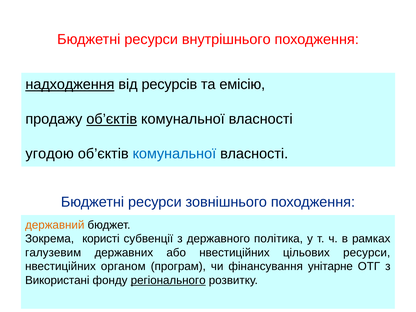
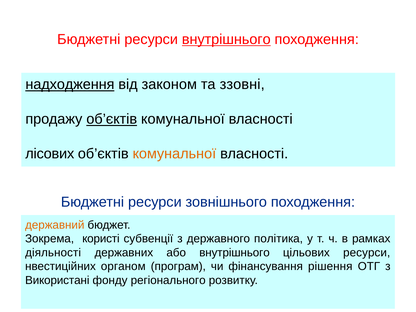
внутрішнього underline: none -> present (226, 40)
ресурсів: ресурсів -> законом (169, 85)
емісію: емісію -> ззовні (242, 85)
угодою: угодою -> лісових (50, 154)
комунальної colour: blue -> orange (174, 154)
галузевим: галузевим -> діяльності (53, 253)
або нвестиційних: нвестиційних -> внутрішнього (234, 253)
унітарне: унітарне -> рішення (330, 267)
регіонального underline: present -> none (168, 280)
